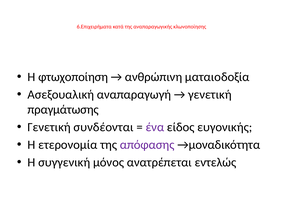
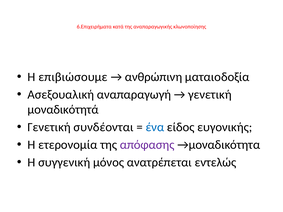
φτωχοποίηση: φτωχοποίηση -> επιβιώσουμε (73, 77)
πραγμάτωσης: πραγμάτωσης -> μοναδικότητά (63, 110)
ένα colour: purple -> blue (155, 127)
